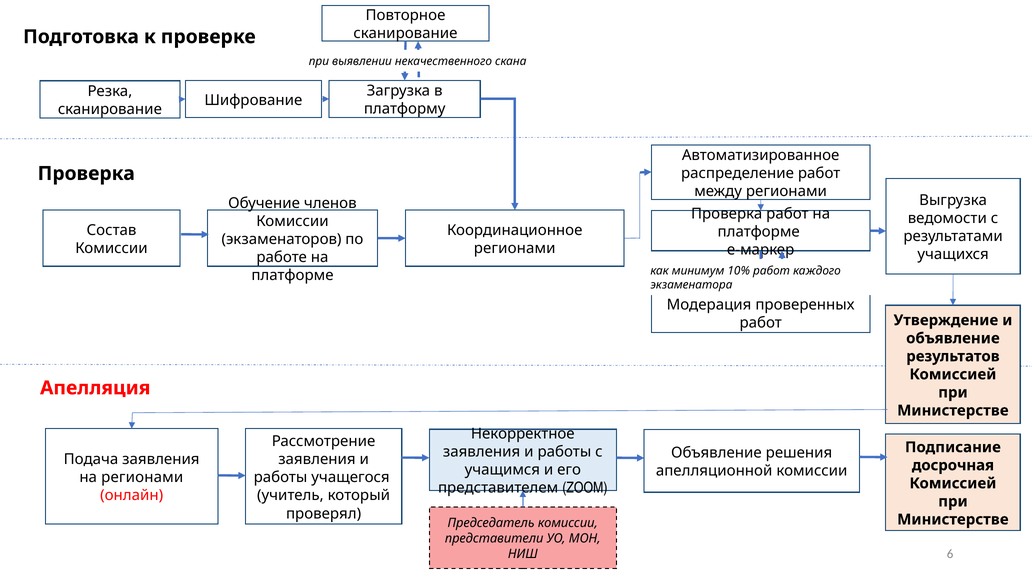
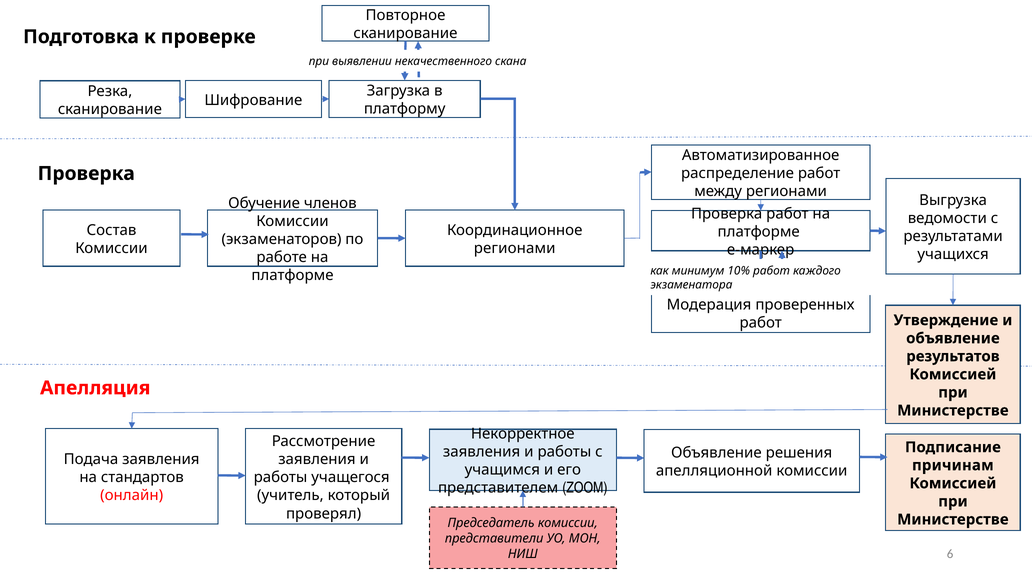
досрочная: досрочная -> причинам (953, 466)
на регионами: регионами -> стандартов (142, 478)
